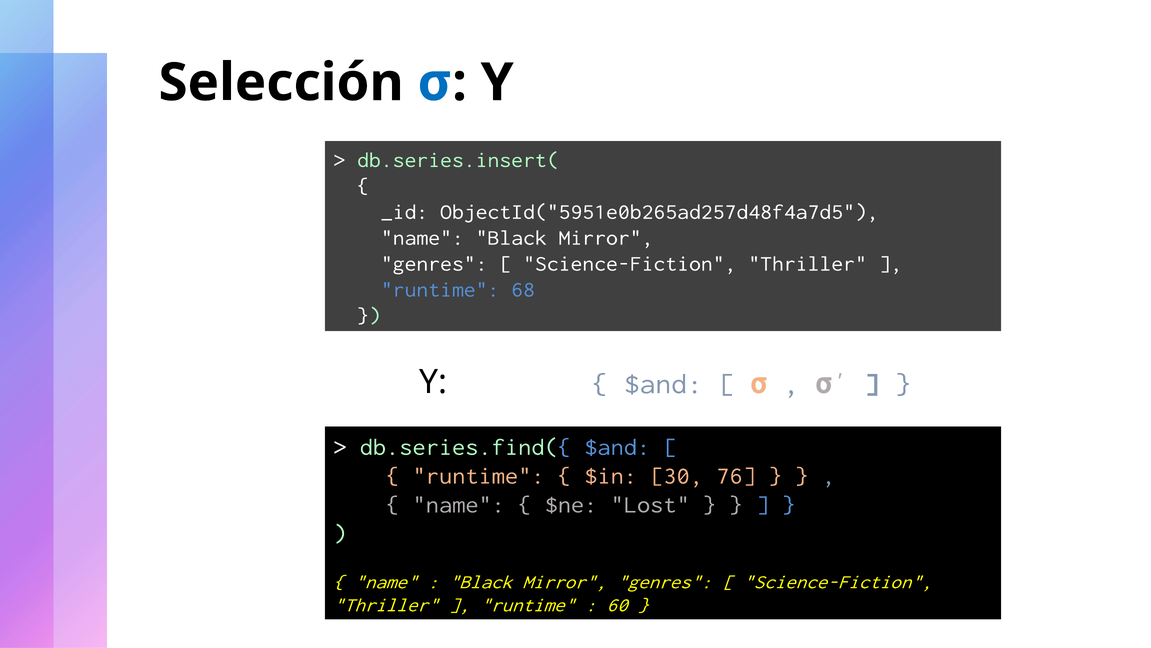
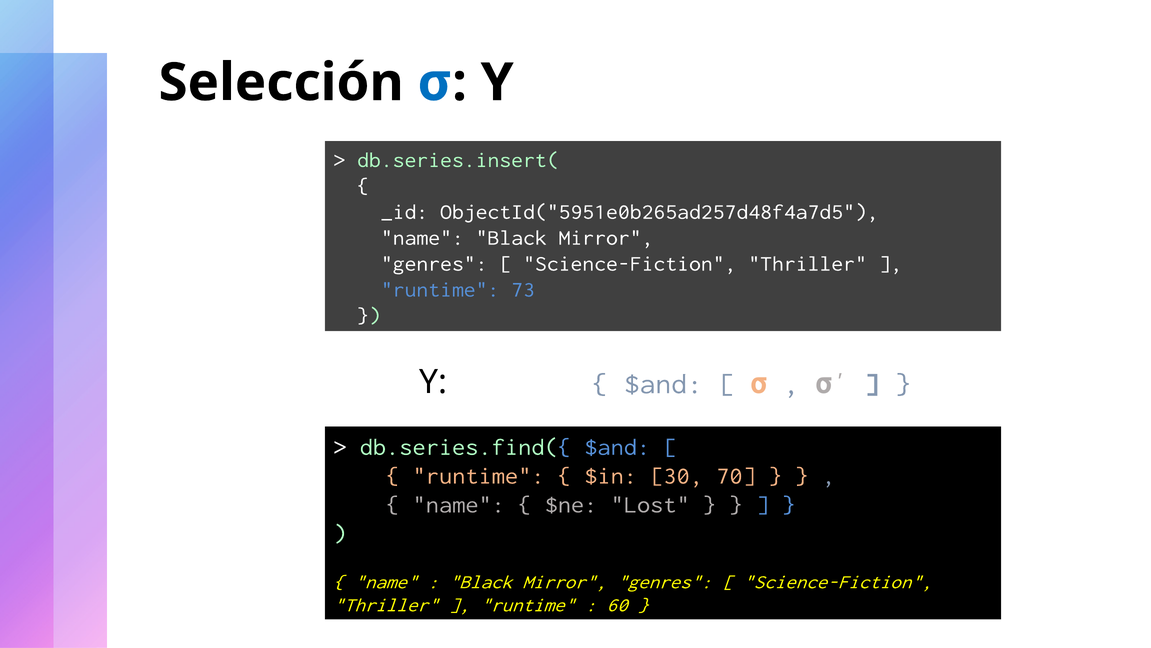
68: 68 -> 73 (523, 289)
76: 76 -> 70 (736, 475)
